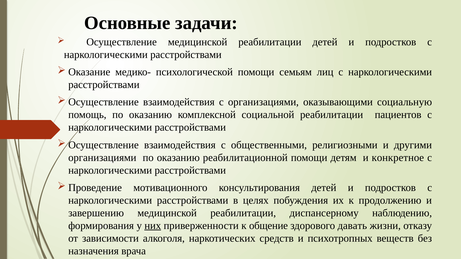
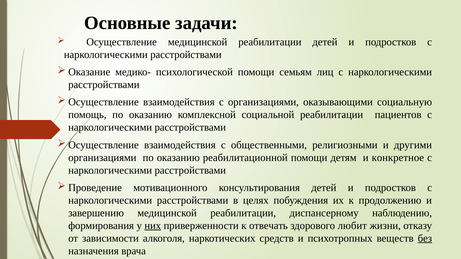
общение: общение -> отвечать (268, 226)
давать: давать -> любит (352, 226)
без underline: none -> present (425, 238)
